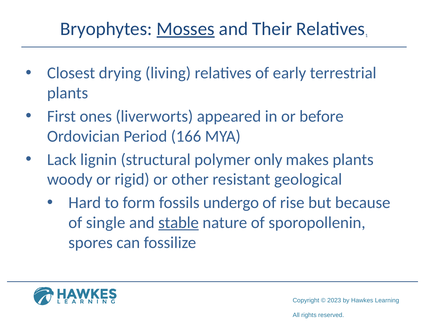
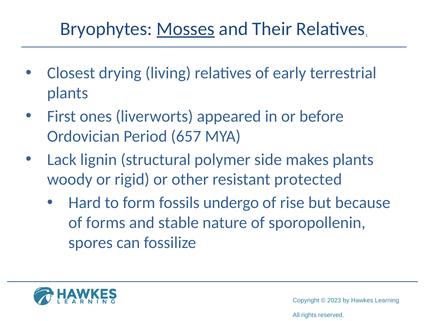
166: 166 -> 657 (186, 136)
only: only -> side (268, 160)
geological: geological -> protected (308, 179)
single: single -> forms (106, 223)
stable underline: present -> none (179, 223)
